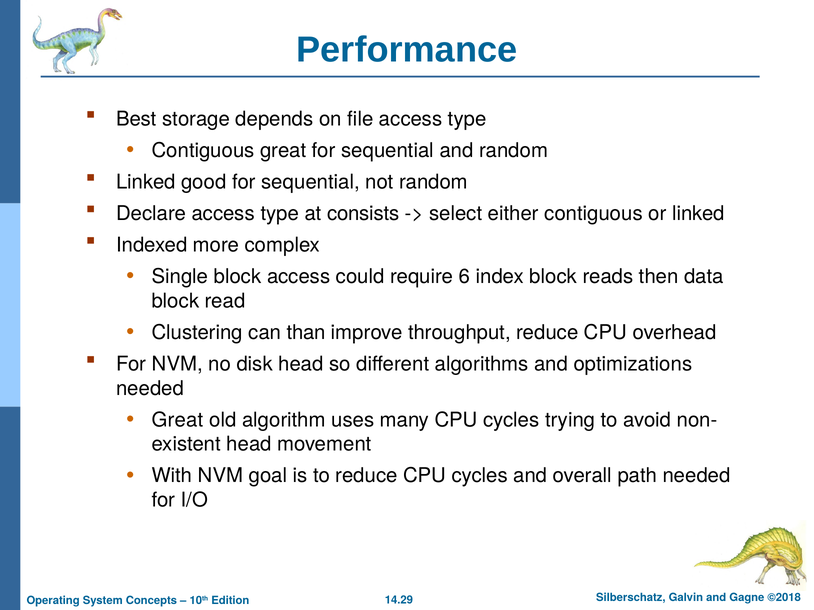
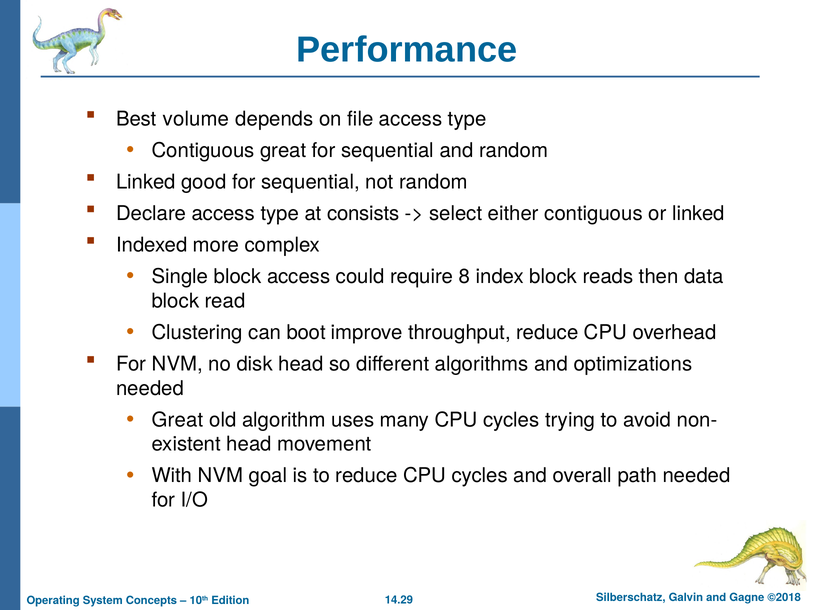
storage: storage -> volume (196, 119)
6: 6 -> 8 (465, 277)
than: than -> boot (306, 333)
